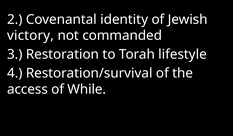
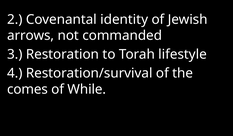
victory: victory -> arrows (31, 36)
access: access -> comes (27, 90)
